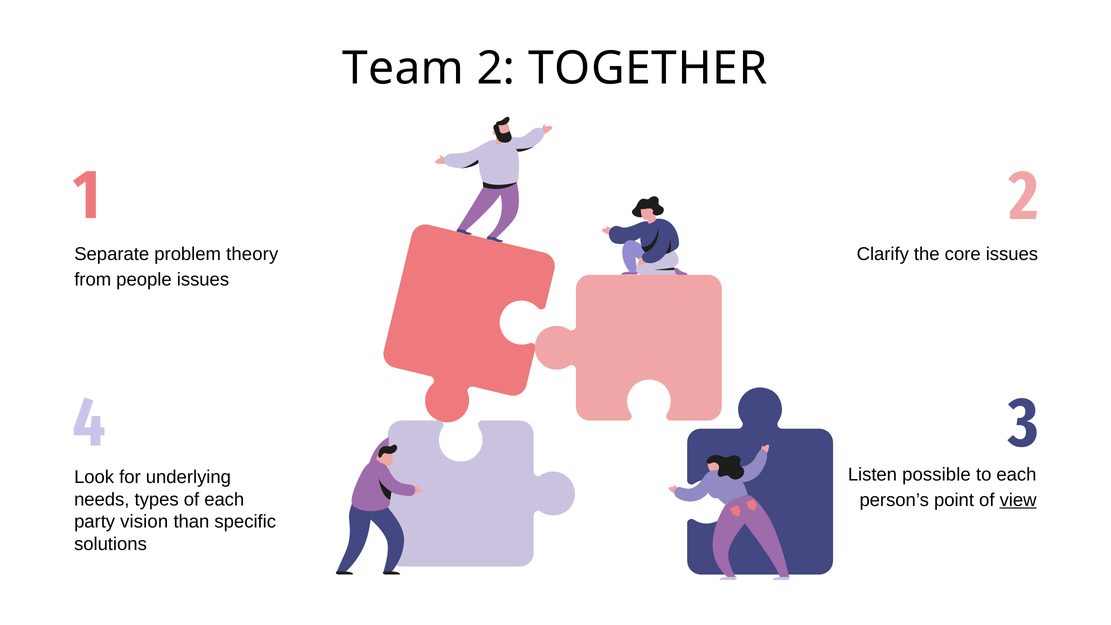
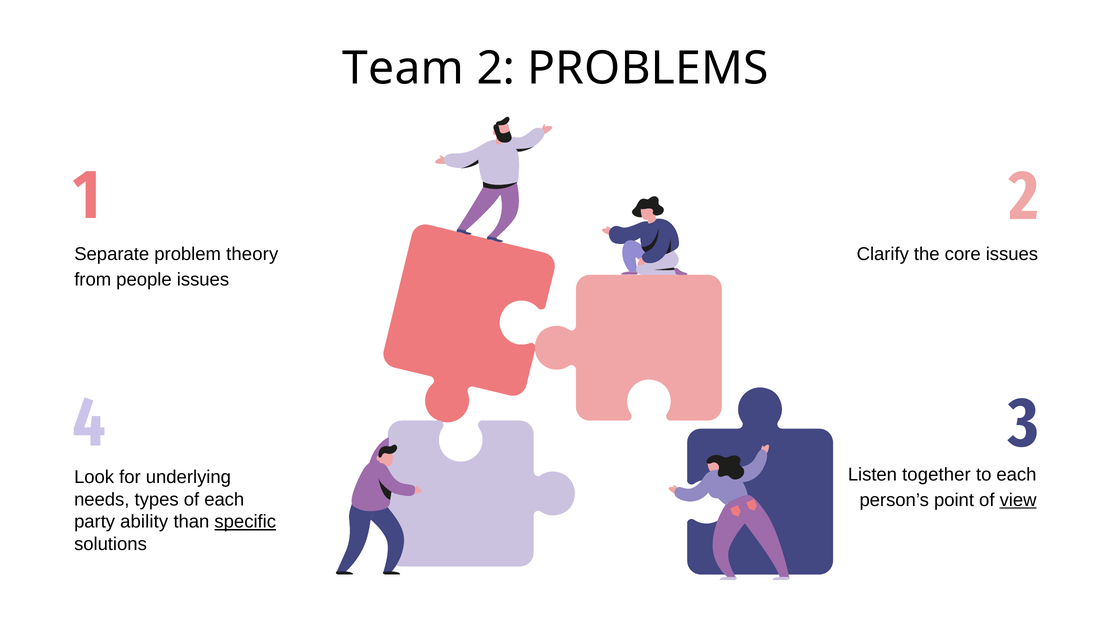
TOGETHER: TOGETHER -> PROBLEMS (648, 69)
possible: possible -> together (936, 474)
vision: vision -> ability (144, 522)
specific underline: none -> present (245, 522)
